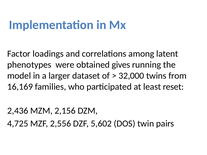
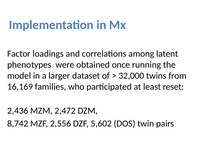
gives: gives -> once (121, 65)
2,156: 2,156 -> 2,472 (65, 111)
4,725: 4,725 -> 8,742 (18, 124)
